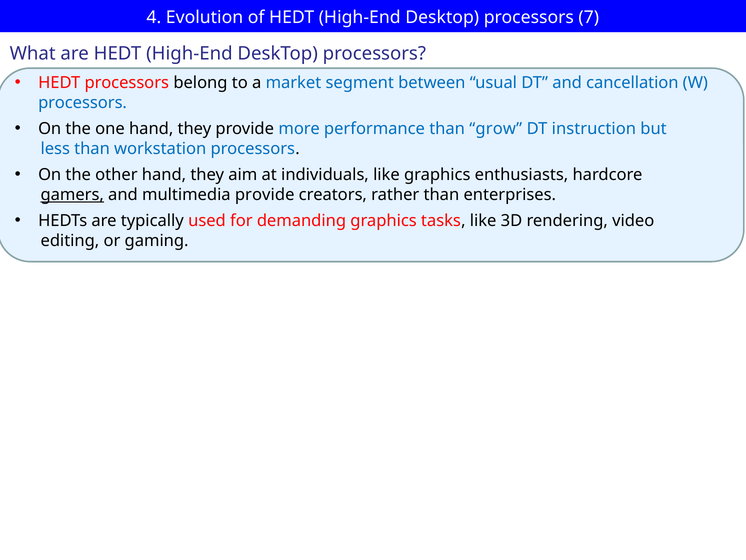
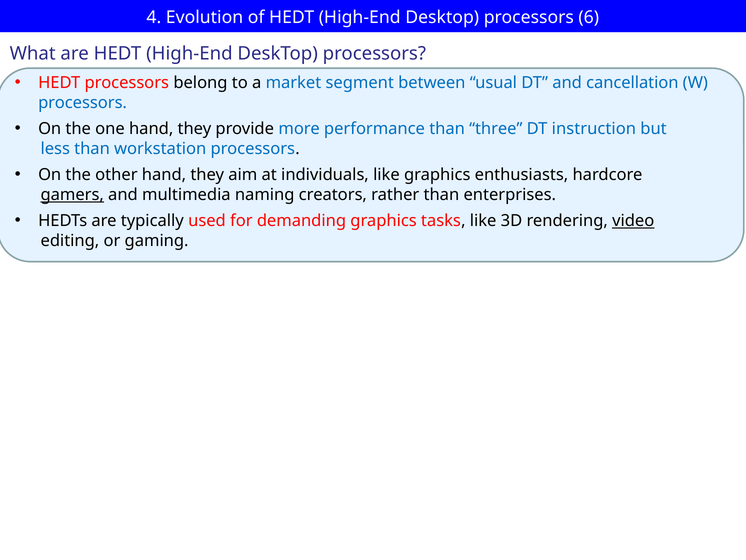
7: 7 -> 6 (589, 17)
grow: grow -> three (496, 129)
multimedia provide: provide -> naming (265, 195)
video underline: none -> present (633, 221)
